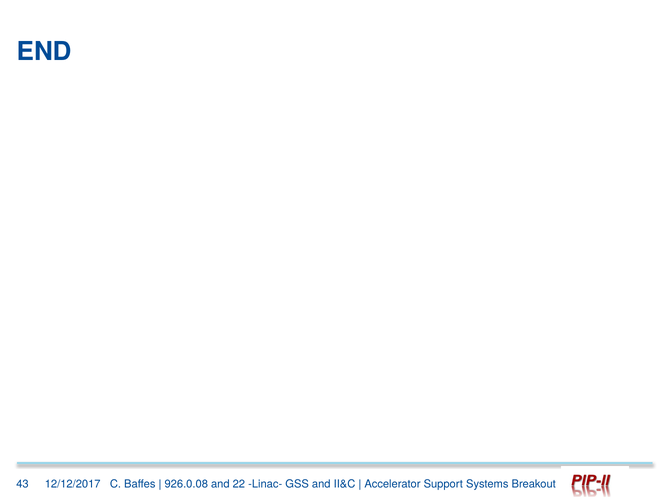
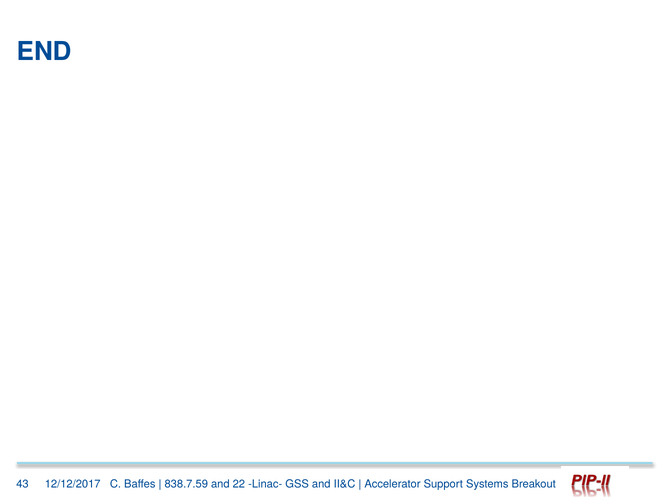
926.0.08: 926.0.08 -> 838.7.59 (186, 483)
